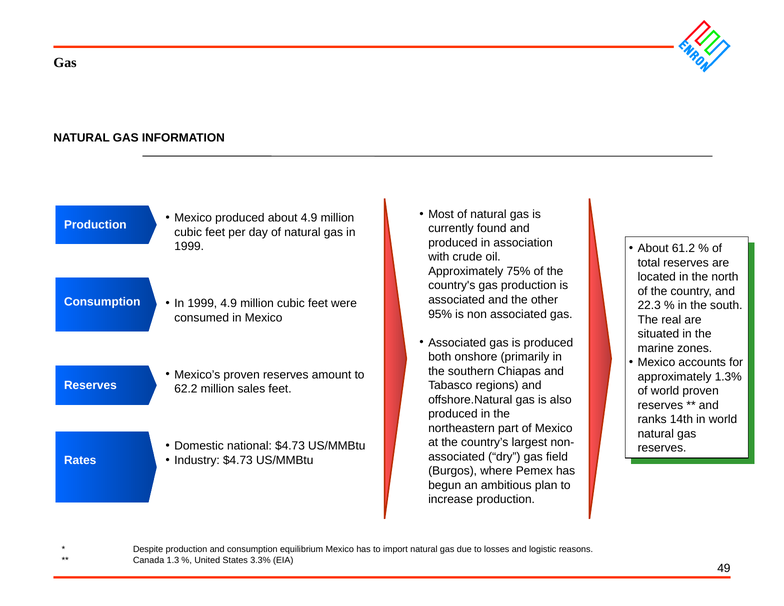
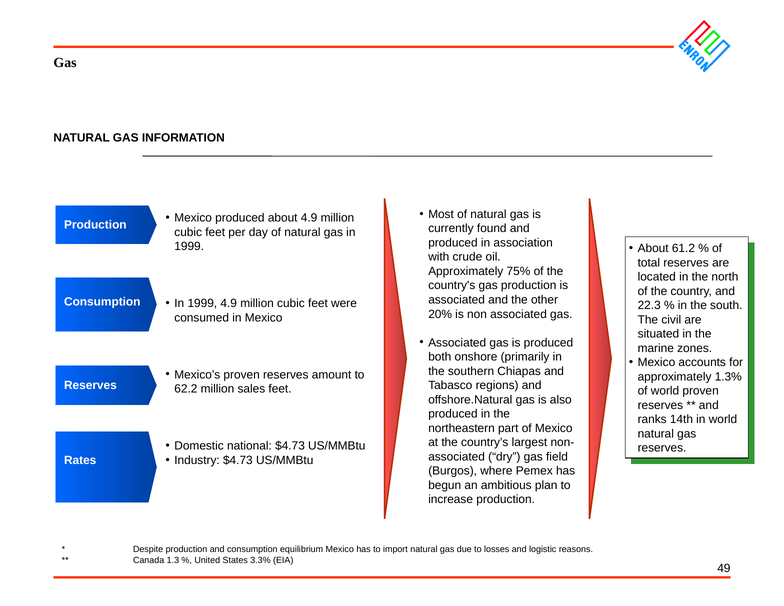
95%: 95% -> 20% (440, 314)
real: real -> civil (671, 320)
